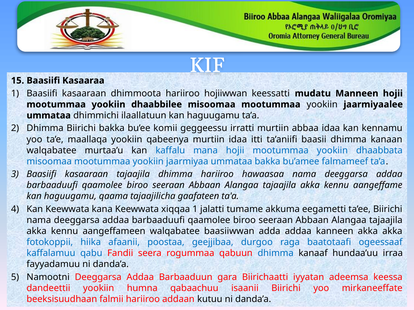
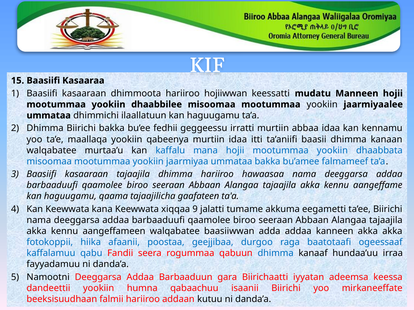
komii: komii -> fedhii (165, 129)
xiqqaa 1: 1 -> 9 (195, 209)
